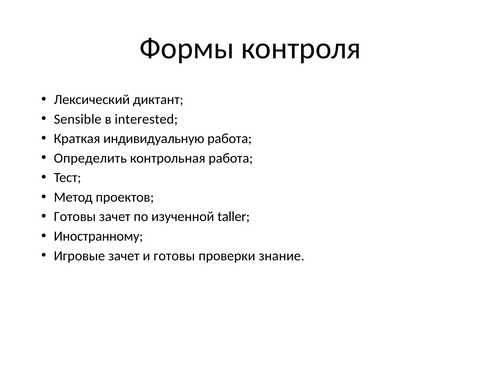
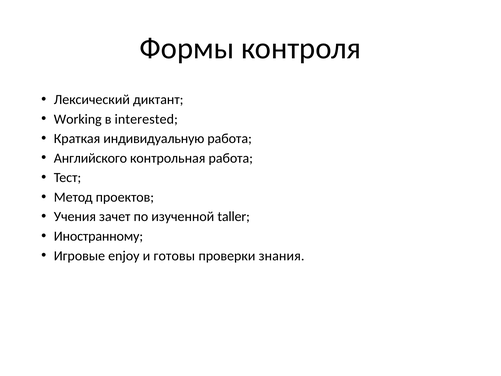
Sensible: Sensible -> Working (78, 119)
Определить: Определить -> Английского (90, 158)
Готовы: Готовы -> Учения (75, 217)
Игровые зачет: зачет -> enjoy (124, 256)
знание: знание -> знания (282, 256)
